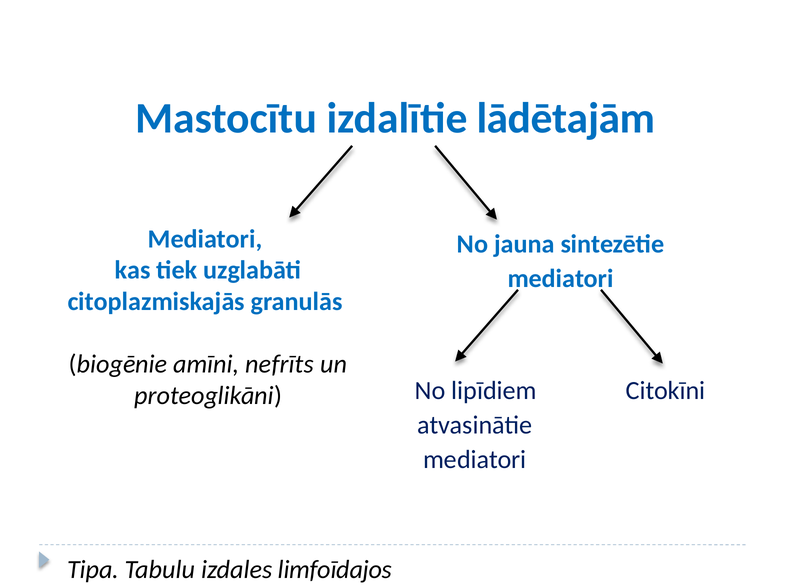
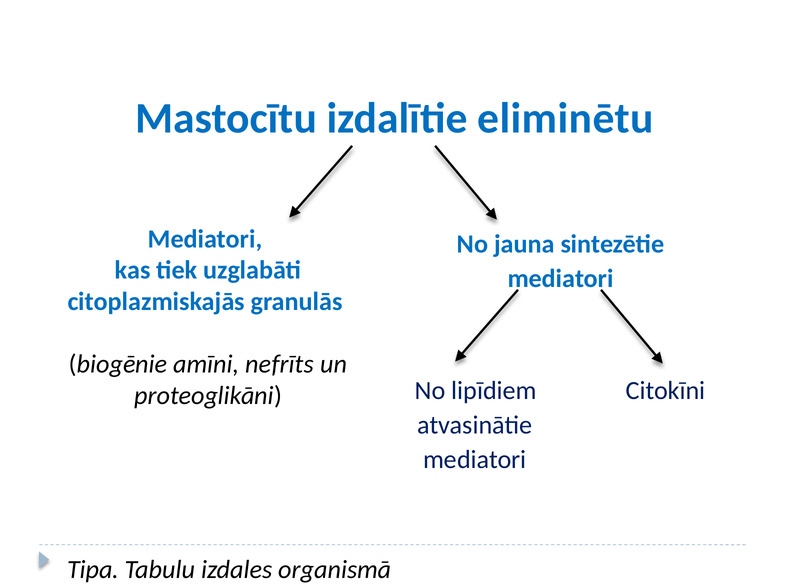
lādētajām: lādētajām -> eliminētu (566, 119)
limfoīdajos: limfoīdajos -> organismā (335, 570)
